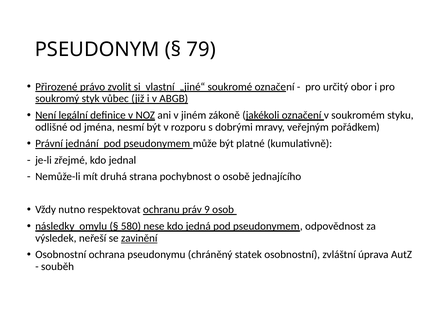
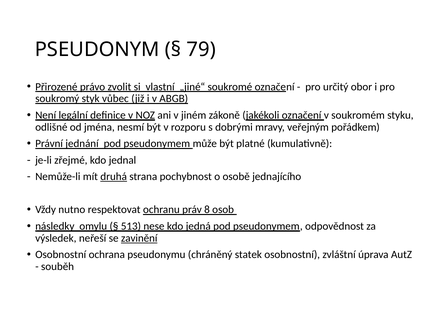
druhá underline: none -> present (114, 177)
9: 9 -> 8 (207, 210)
580: 580 -> 513 (131, 226)
